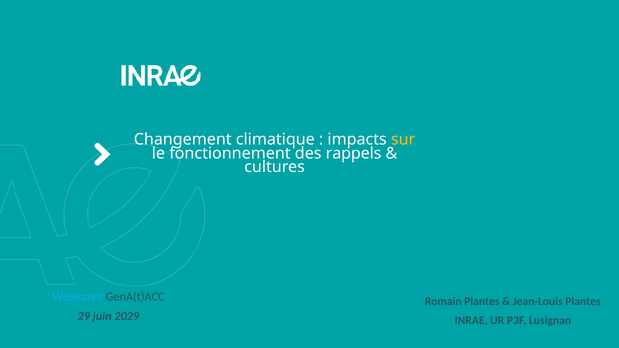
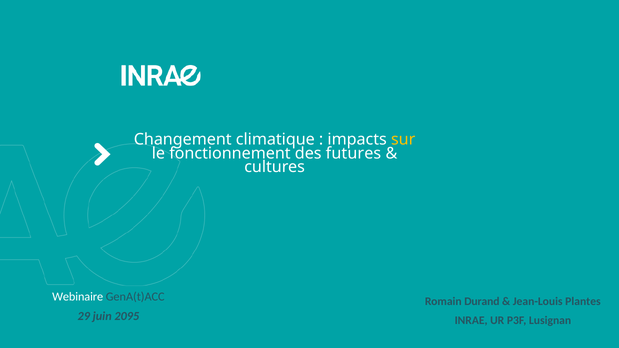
rappels: rappels -> futures (353, 153)
Webinaire colour: light blue -> white (78, 297)
Romain Plantes: Plantes -> Durand (482, 302)
2029: 2029 -> 2095 (127, 316)
